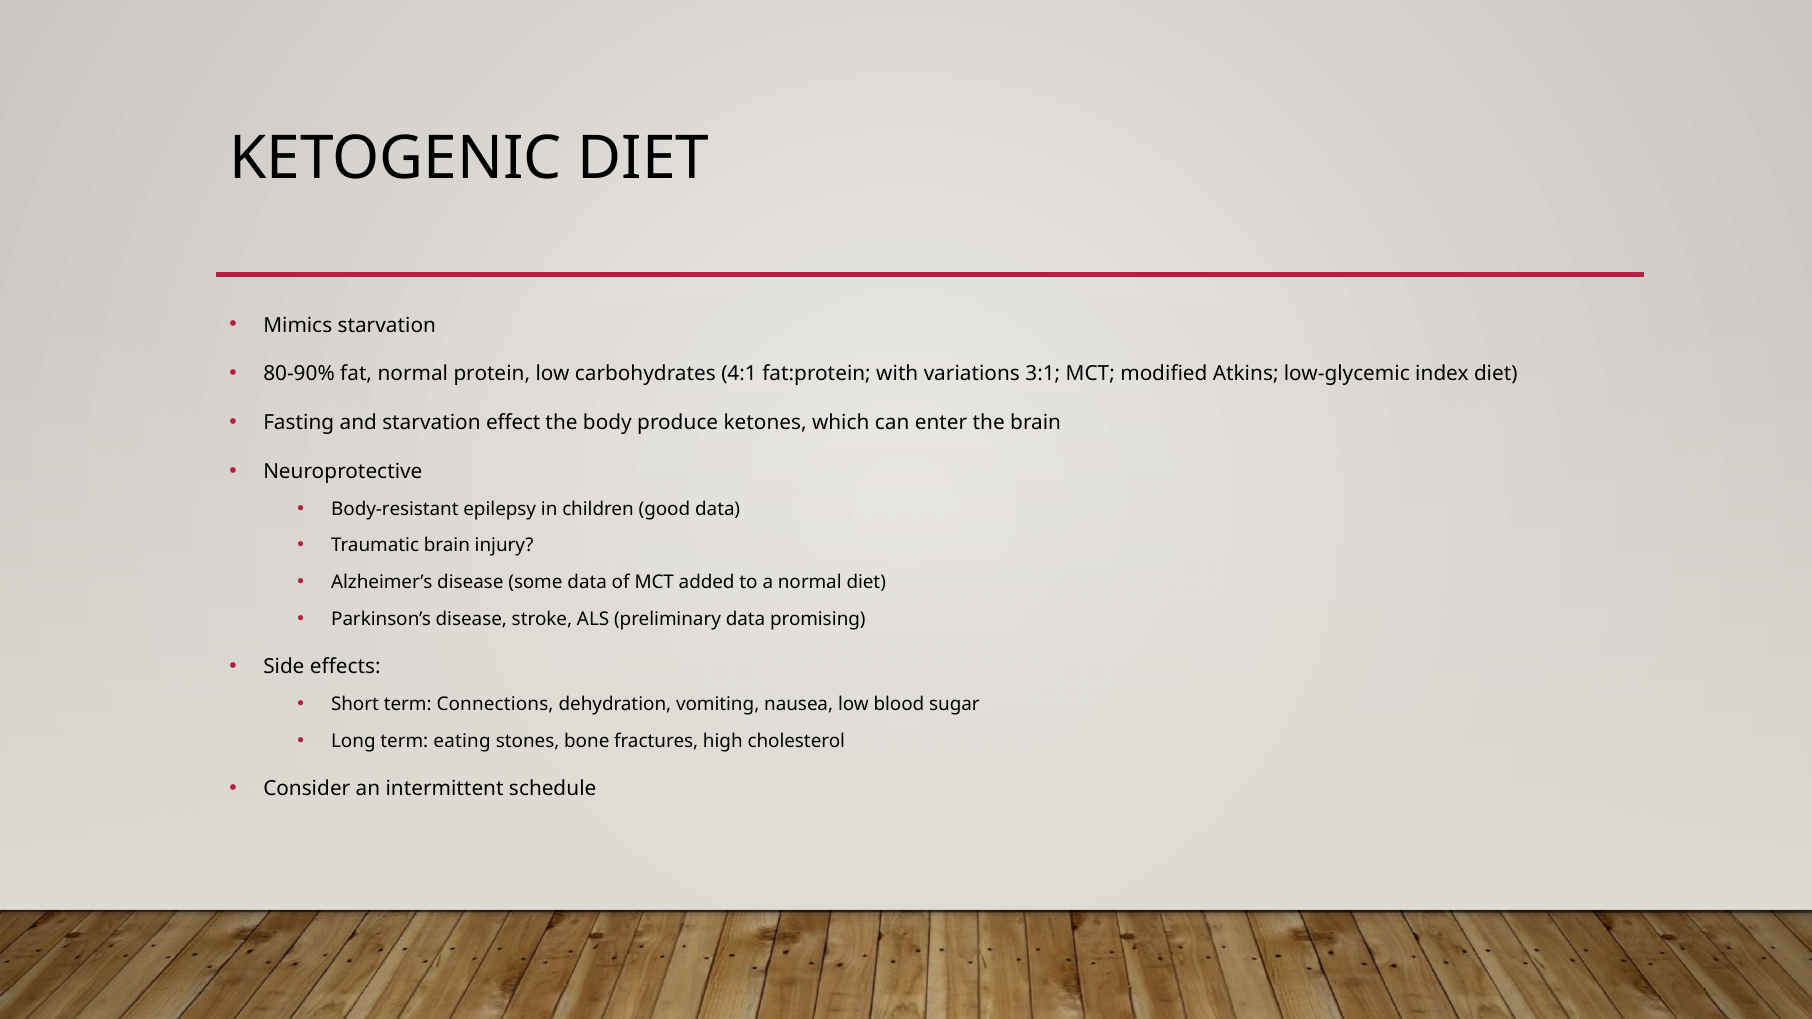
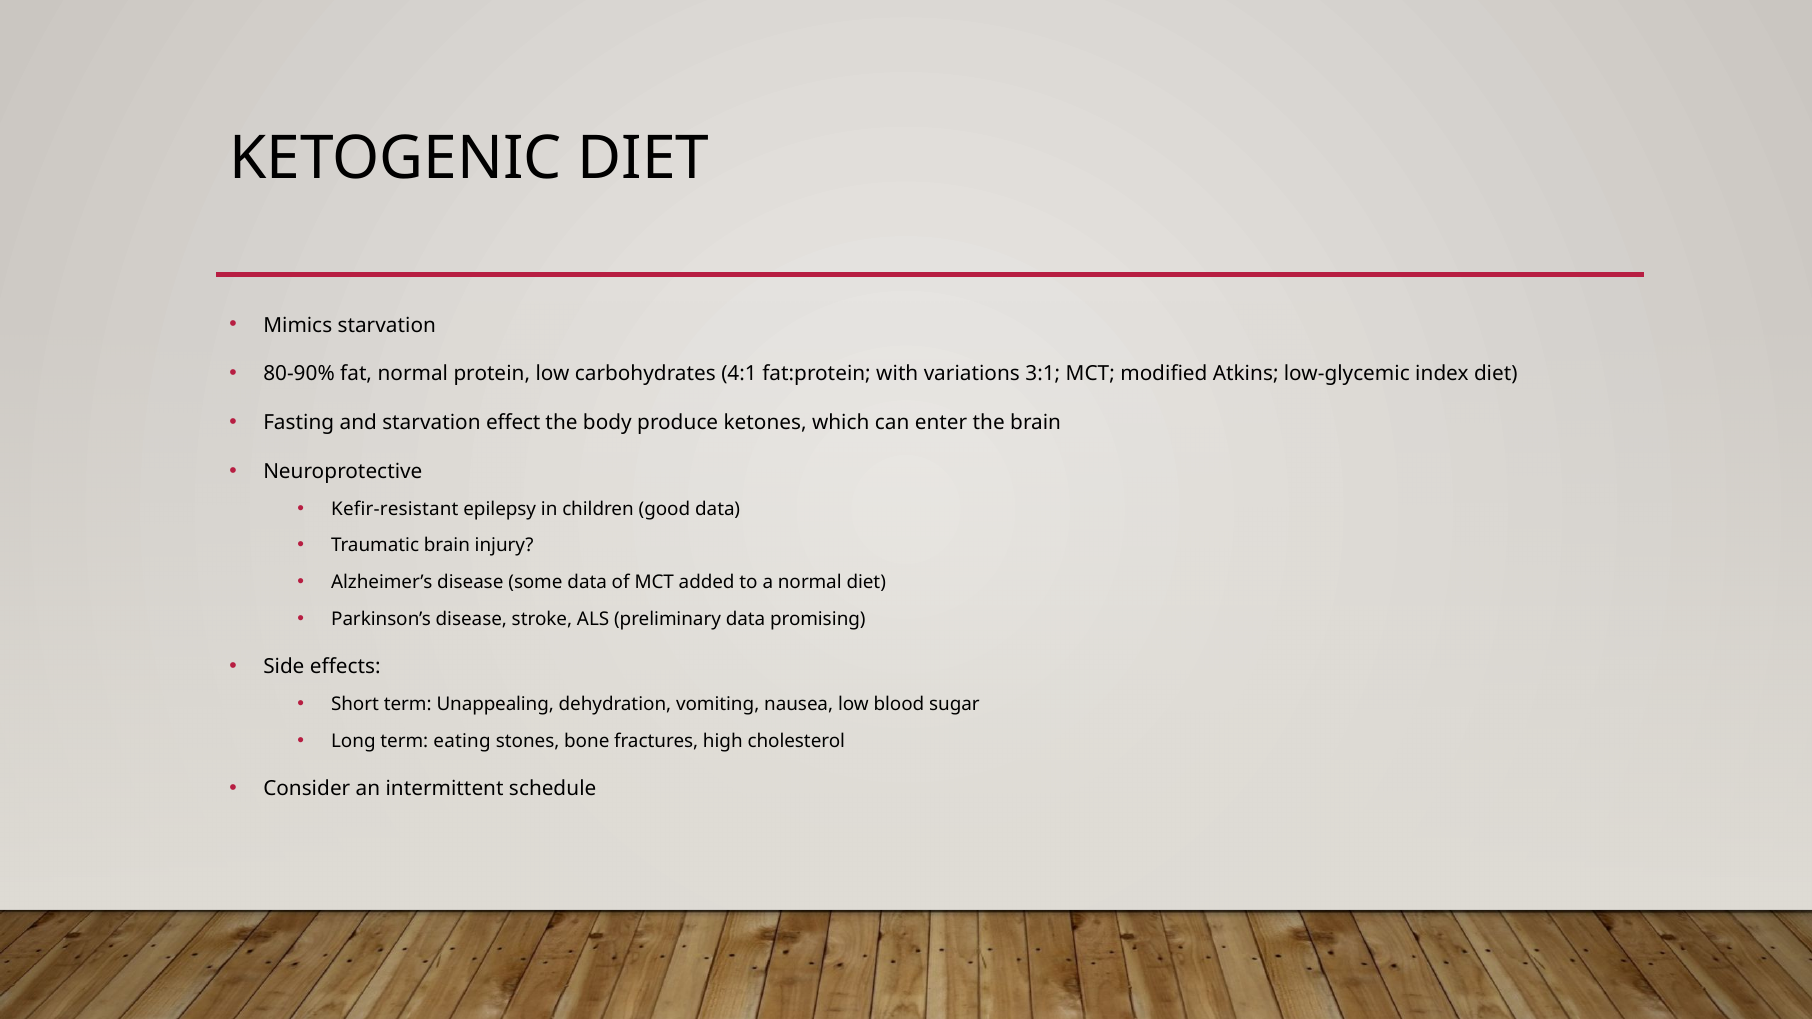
Body-resistant: Body-resistant -> Kefir-resistant (395, 509)
Connections: Connections -> Unappealing (495, 704)
